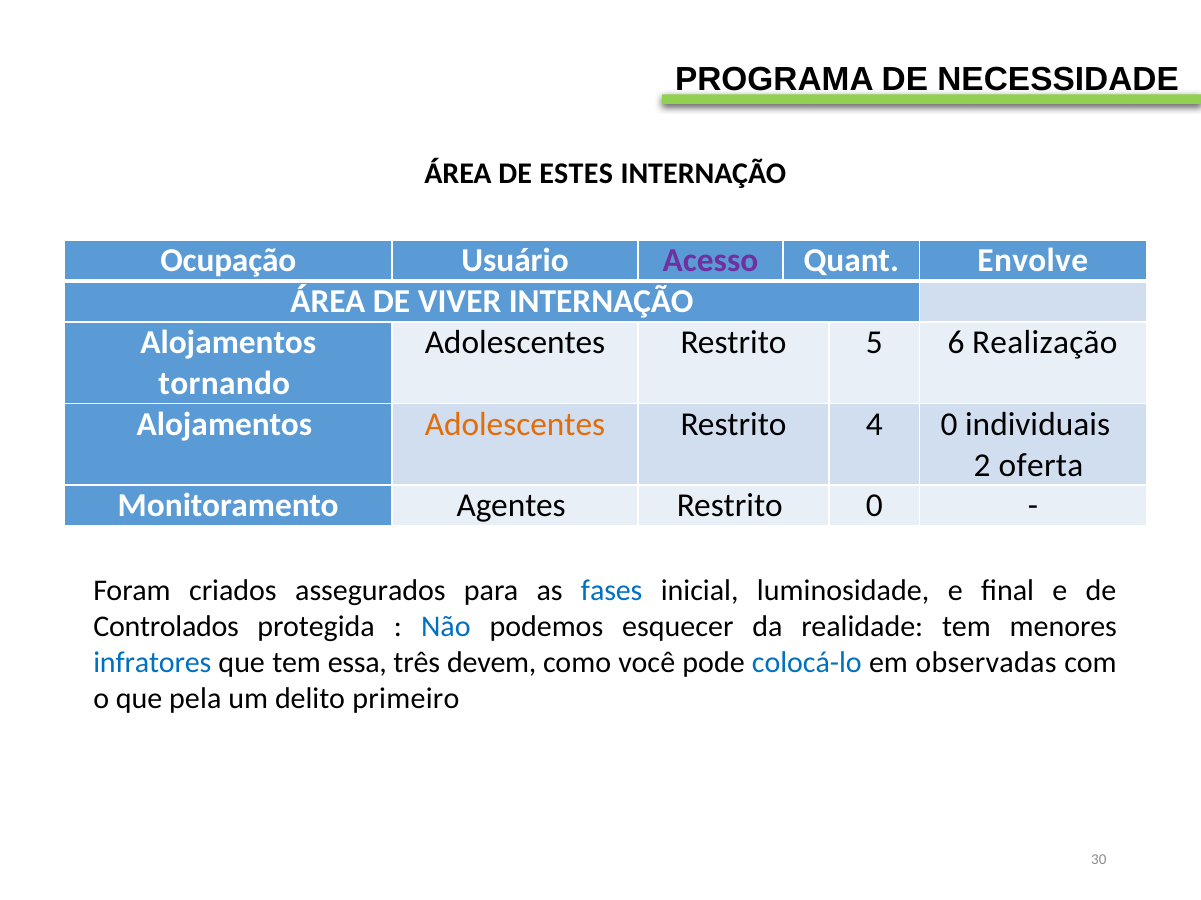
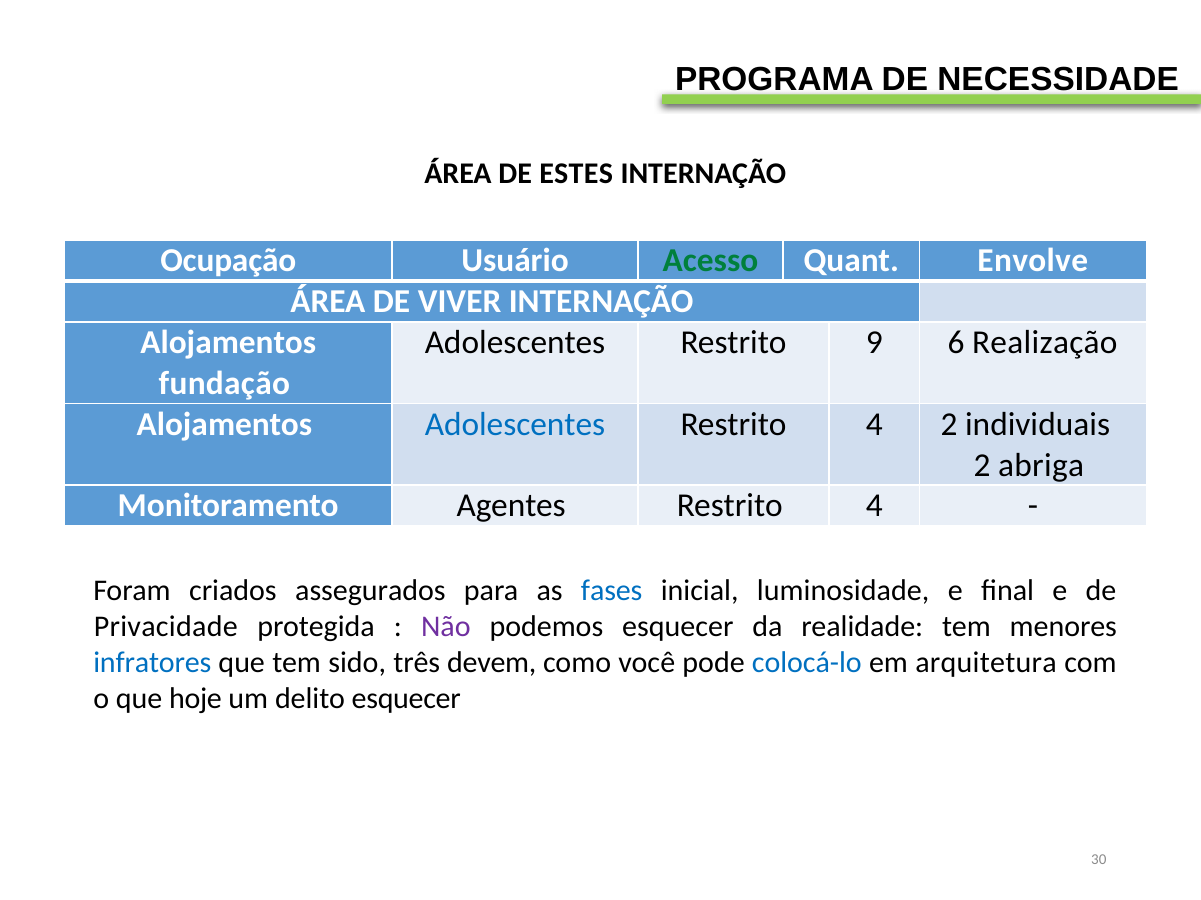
Acesso colour: purple -> green (711, 261)
5: 5 -> 9 (874, 343)
tornando: tornando -> fundação (224, 384)
Adolescentes colour: orange -> blue (515, 425)
4 0: 0 -> 2 (949, 425)
oferta: oferta -> abriga (1041, 466)
Agentes Restrito 0: 0 -> 4 (874, 506)
Controlados: Controlados -> Privacidade (166, 627)
Não colour: blue -> purple (446, 627)
essa: essa -> sido (357, 663)
observadas: observadas -> arquitetura (986, 663)
pela: pela -> hoje (195, 699)
delito primeiro: primeiro -> esquecer (406, 699)
